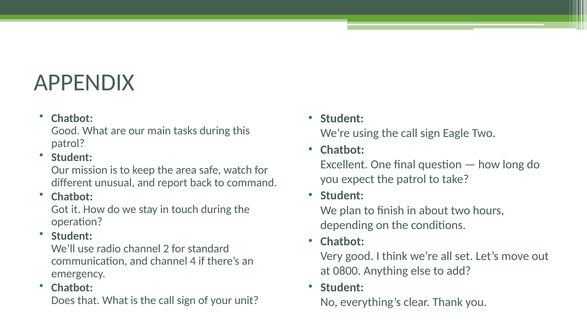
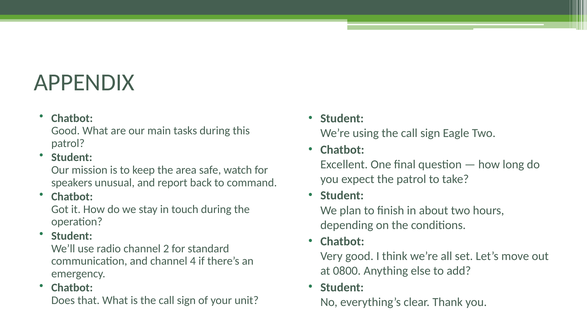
different: different -> speakers (72, 183)
